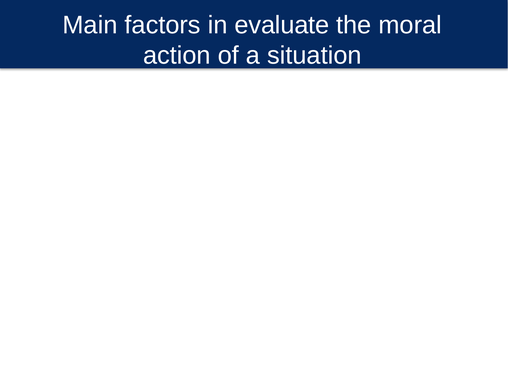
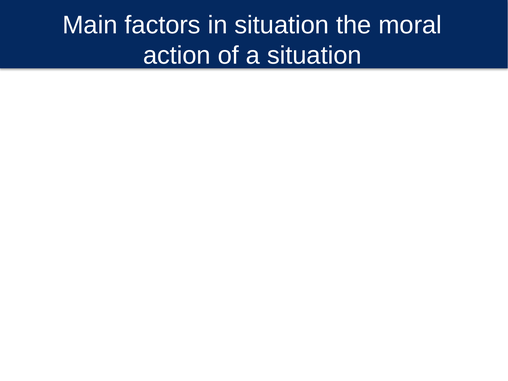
in evaluate: evaluate -> situation (282, 25)
